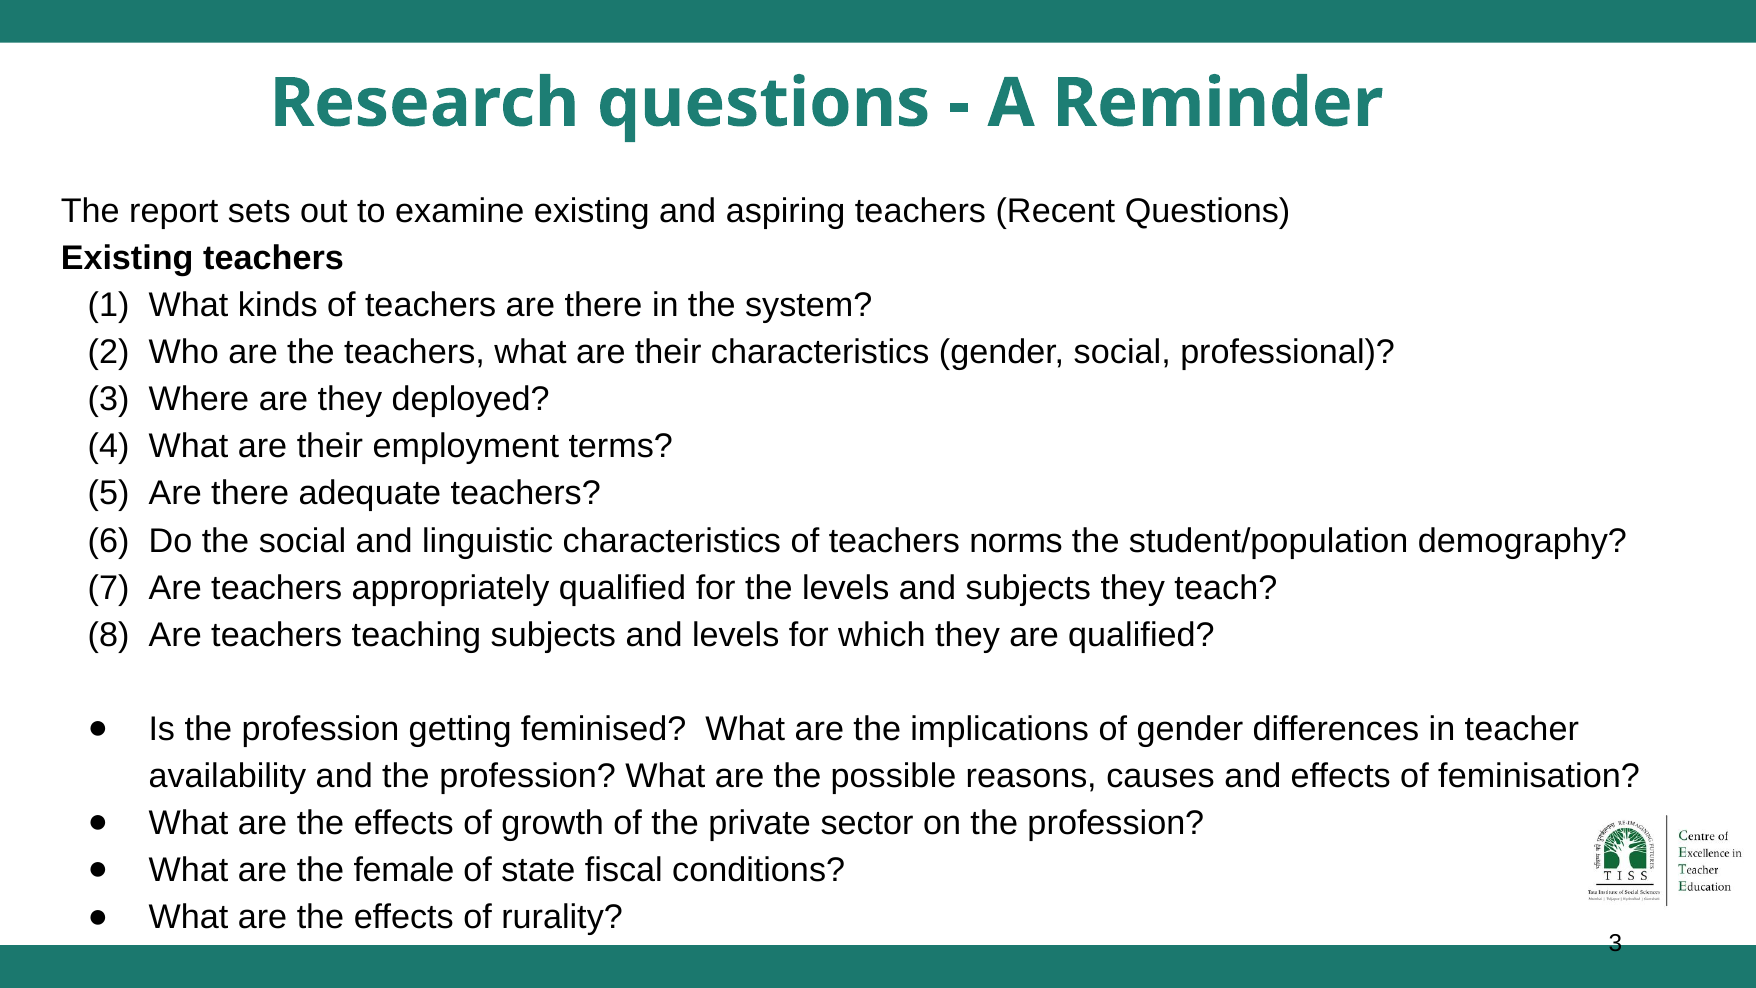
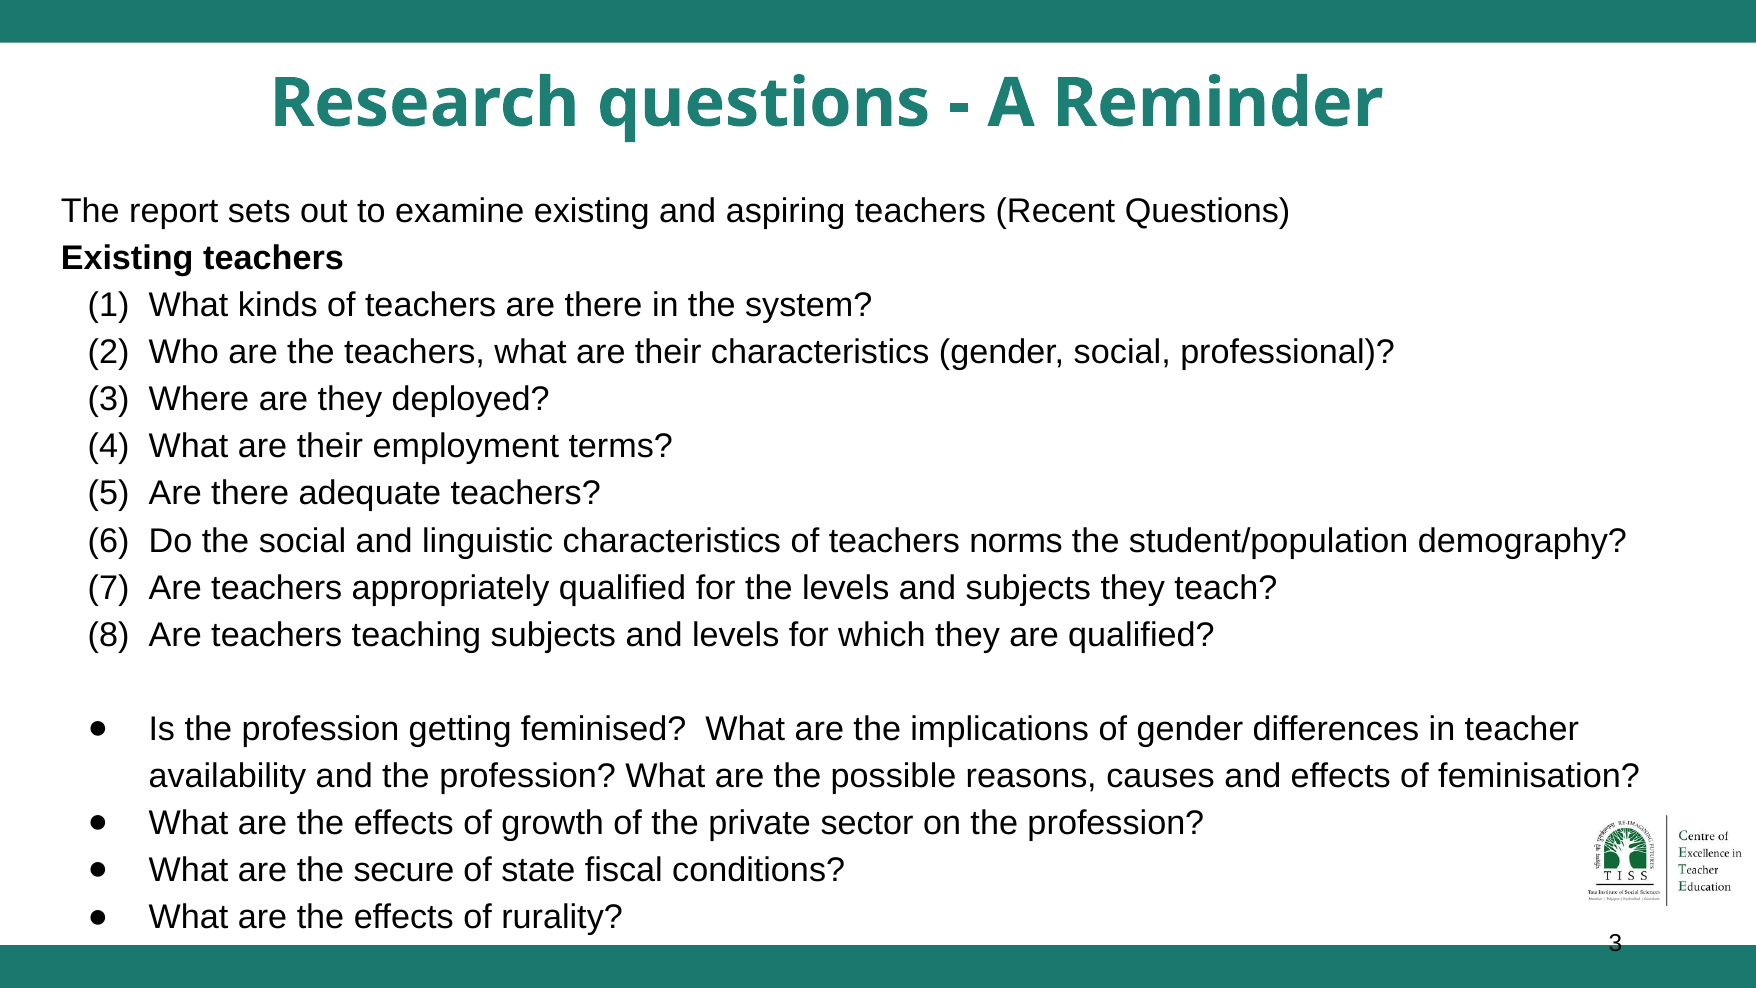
female: female -> secure (404, 870)
